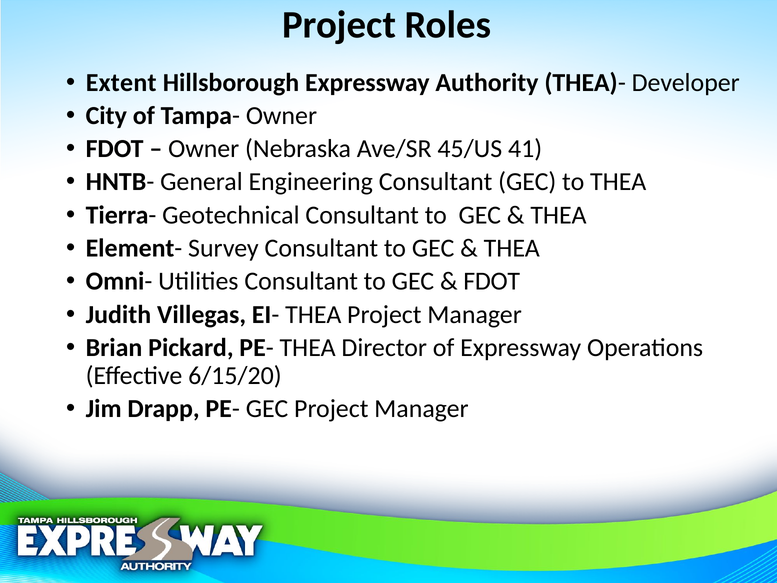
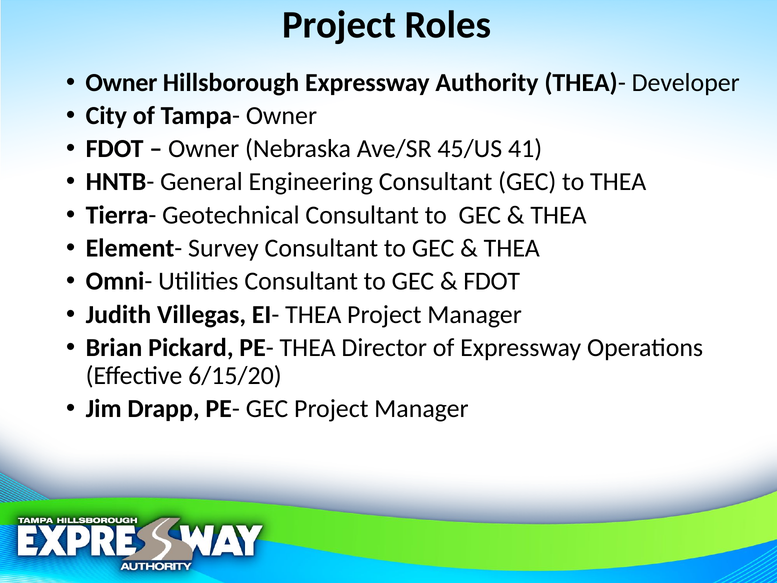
Extent: Extent -> Owner (121, 82)
